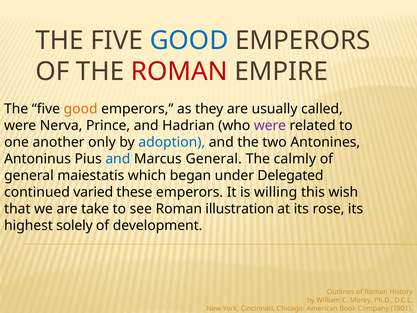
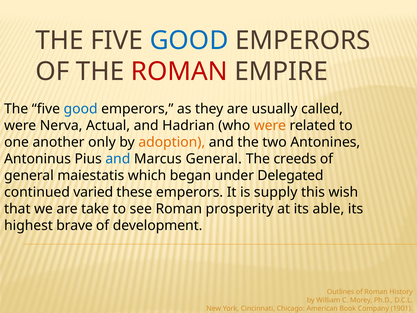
good colour: orange -> blue (81, 109)
Prince: Prince -> Actual (108, 125)
were colour: purple -> orange (270, 125)
adoption colour: blue -> orange (172, 142)
calmly: calmly -> creeds (295, 159)
willing: willing -> supply (276, 192)
illustration: illustration -> prosperity (240, 209)
rose: rose -> able (328, 209)
solely: solely -> brave (74, 225)
